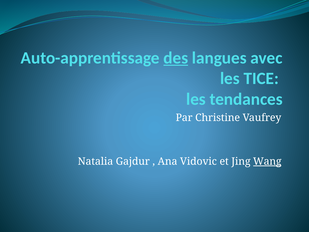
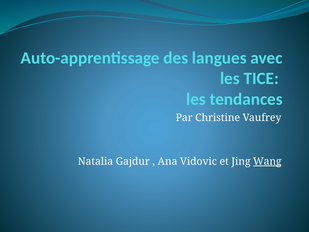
des underline: present -> none (176, 58)
